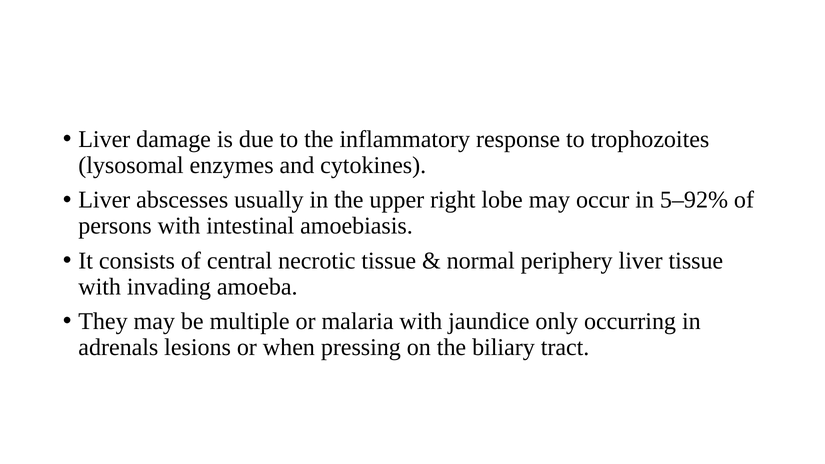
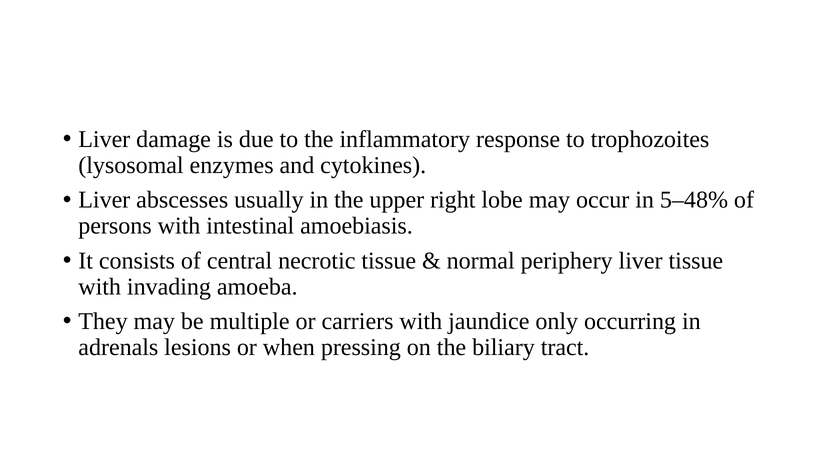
5–92%: 5–92% -> 5–48% (694, 200)
malaria: malaria -> carriers (358, 321)
